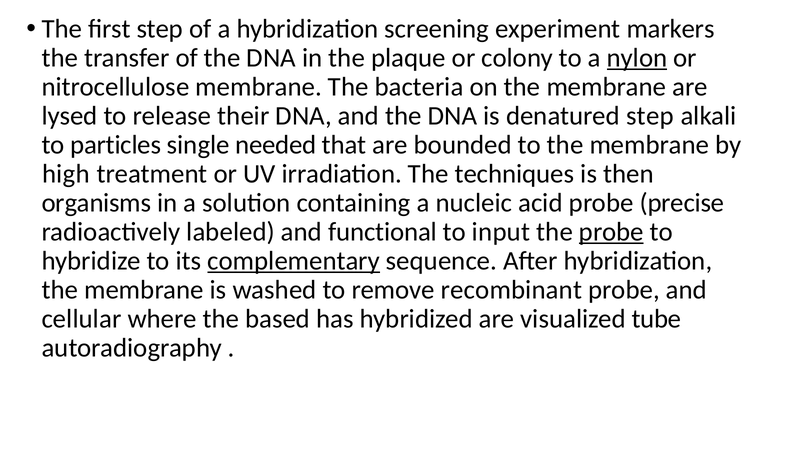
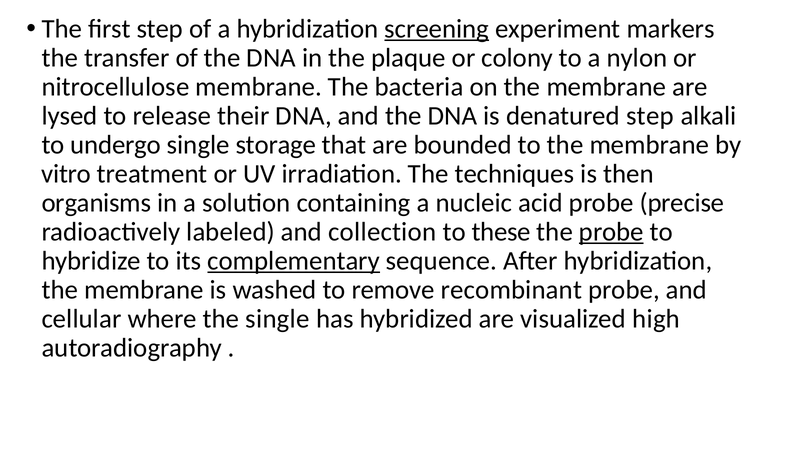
screening underline: none -> present (437, 29)
nylon underline: present -> none (637, 58)
particles: particles -> undergo (116, 145)
needed: needed -> storage (276, 145)
high: high -> vitro (66, 174)
functional: functional -> collection (382, 232)
input: input -> these (501, 232)
the based: based -> single (278, 319)
tube: tube -> high (656, 319)
